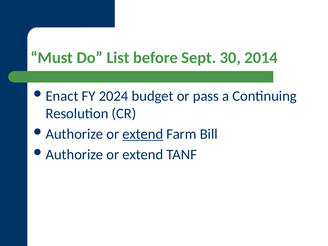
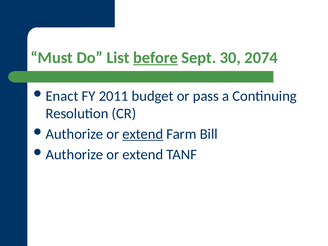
before underline: none -> present (156, 58)
2014: 2014 -> 2074 (261, 58)
2024: 2024 -> 2011 (114, 96)
